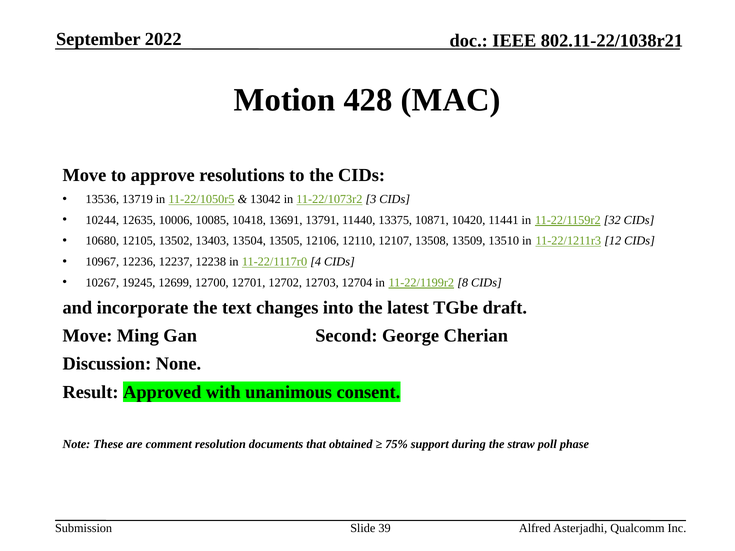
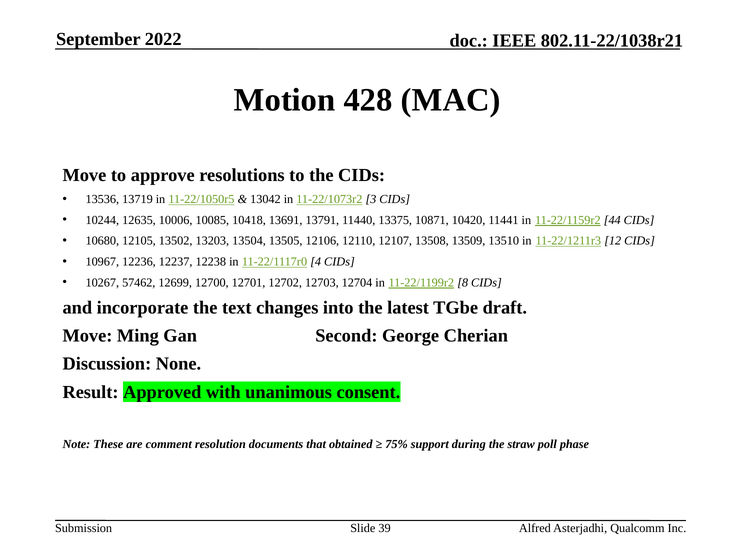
32: 32 -> 44 (612, 220)
13403: 13403 -> 13203 (212, 241)
19245: 19245 -> 57462 (139, 283)
